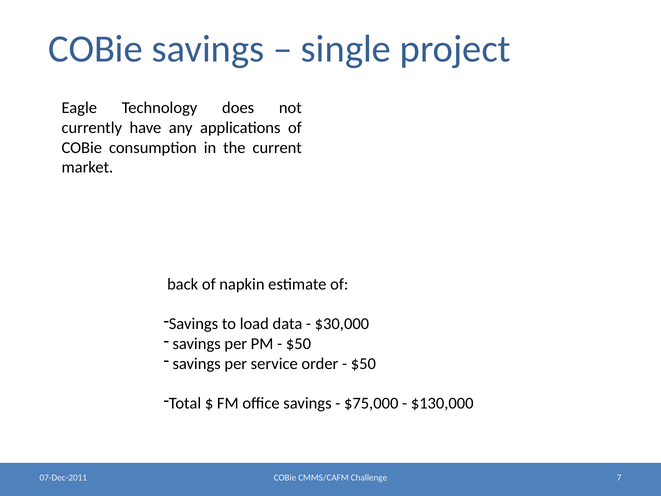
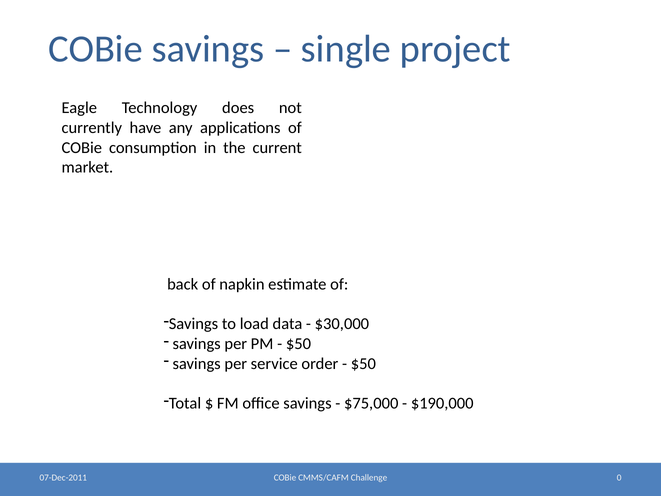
$130,000: $130,000 -> $190,000 (442, 403)
7: 7 -> 0 (619, 478)
